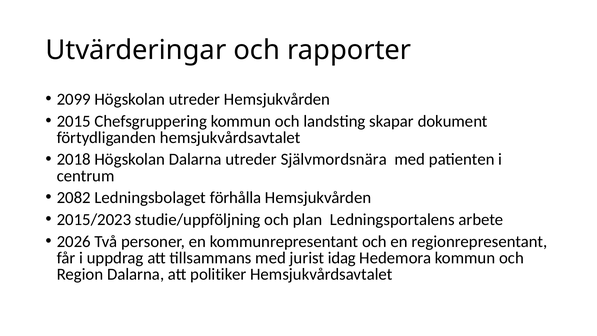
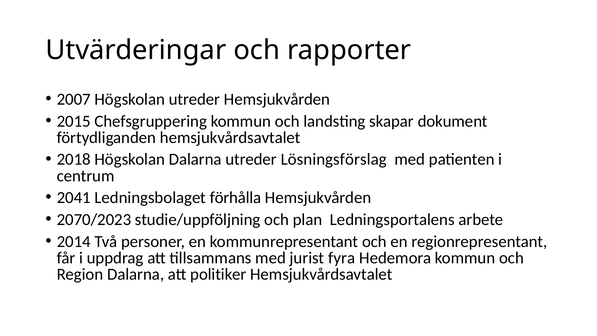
2099: 2099 -> 2007 (74, 99)
Självmordsnära: Självmordsnära -> Lösningsförslag (334, 159)
2082: 2082 -> 2041 (74, 198)
2015/2023: 2015/2023 -> 2070/2023 (94, 220)
2026: 2026 -> 2014 (74, 241)
idag: idag -> fyra (342, 258)
